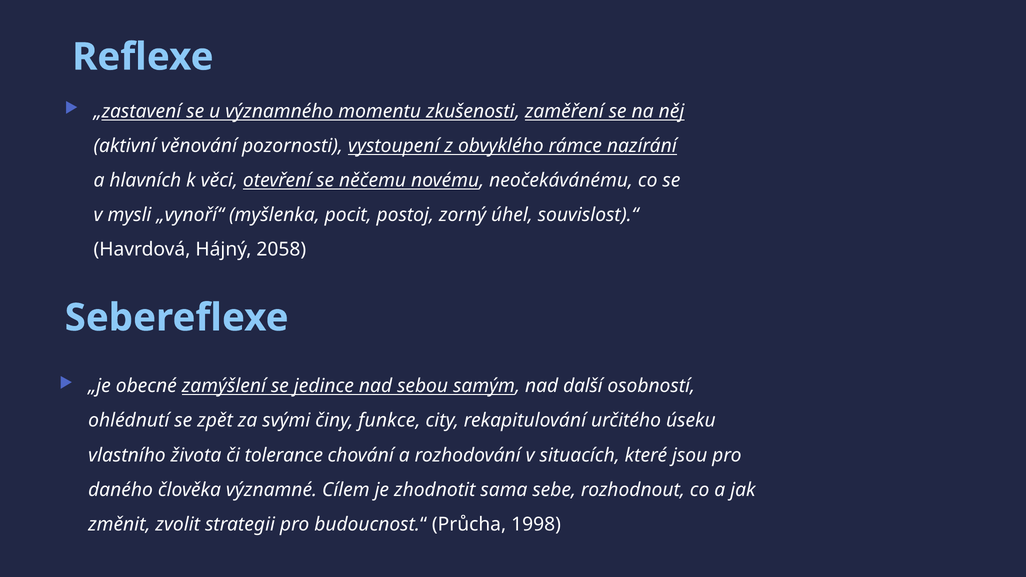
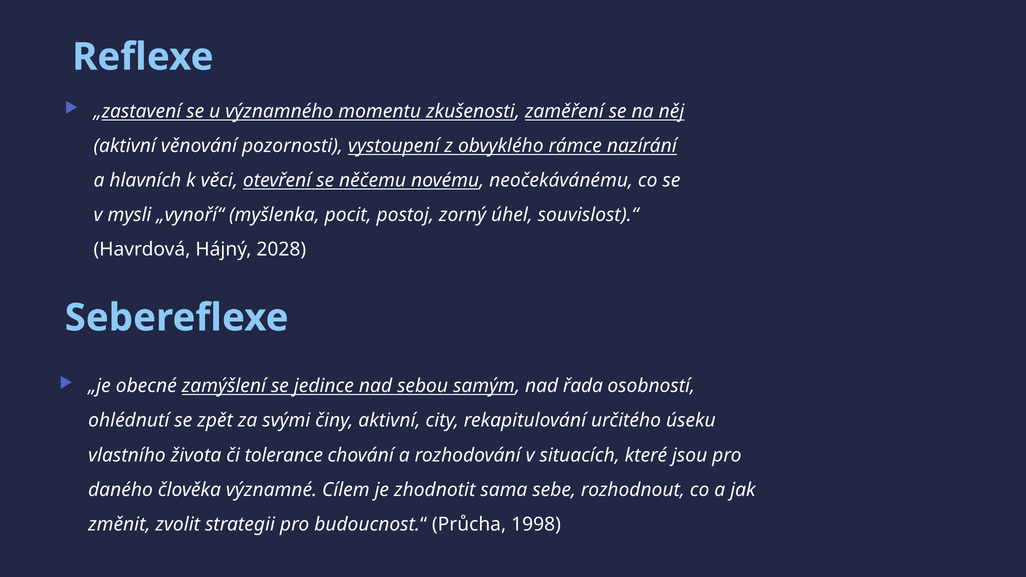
2058: 2058 -> 2028 (281, 250)
další: další -> řada (583, 386)
činy funkce: funkce -> aktivní (389, 421)
